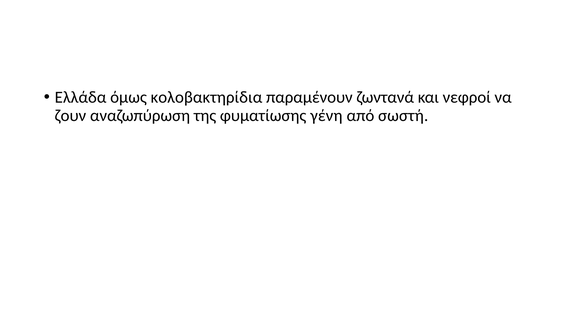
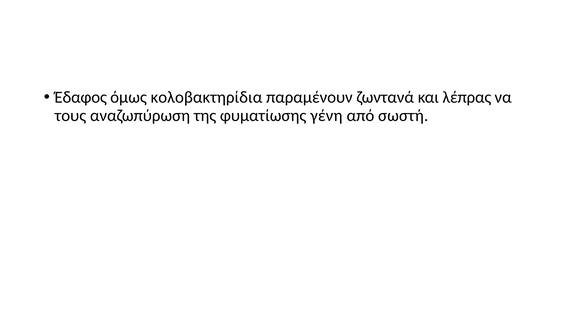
Ελλάδα: Ελλάδα -> Έδαφος (81, 97)
νεφροί: νεφροί -> λέπρας (467, 97)
ζουν: ζουν -> τους (70, 116)
